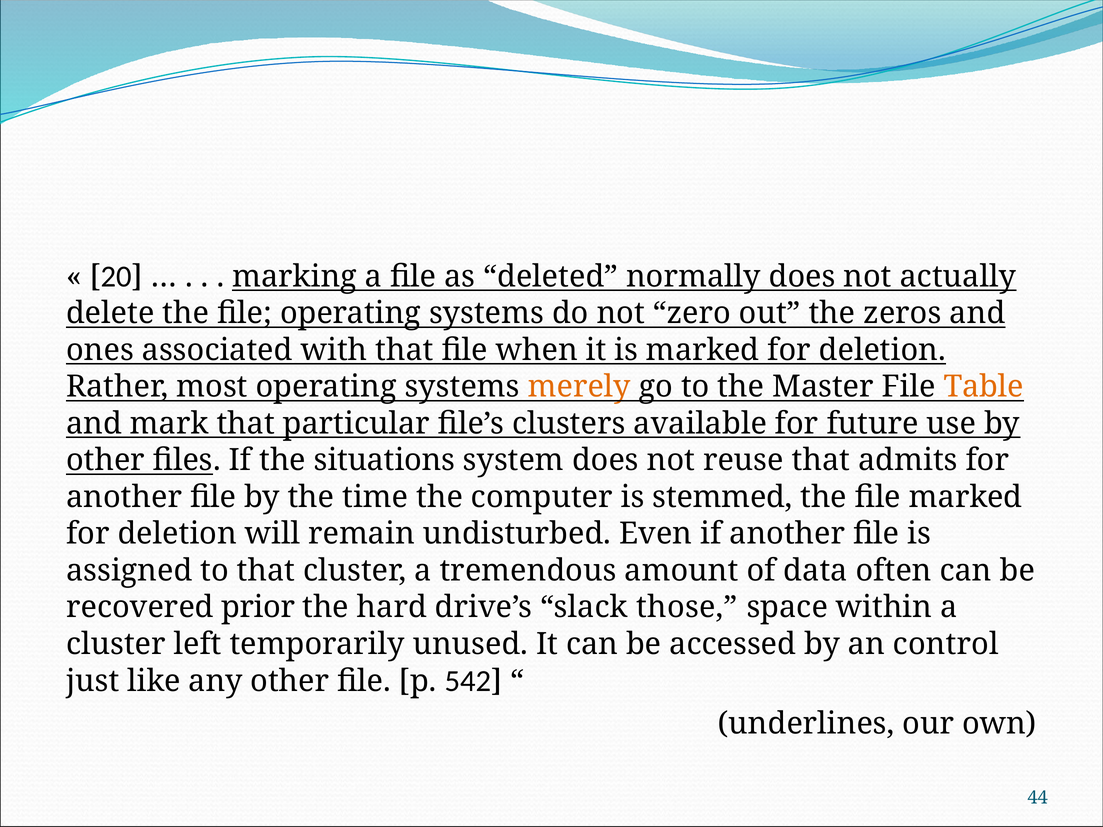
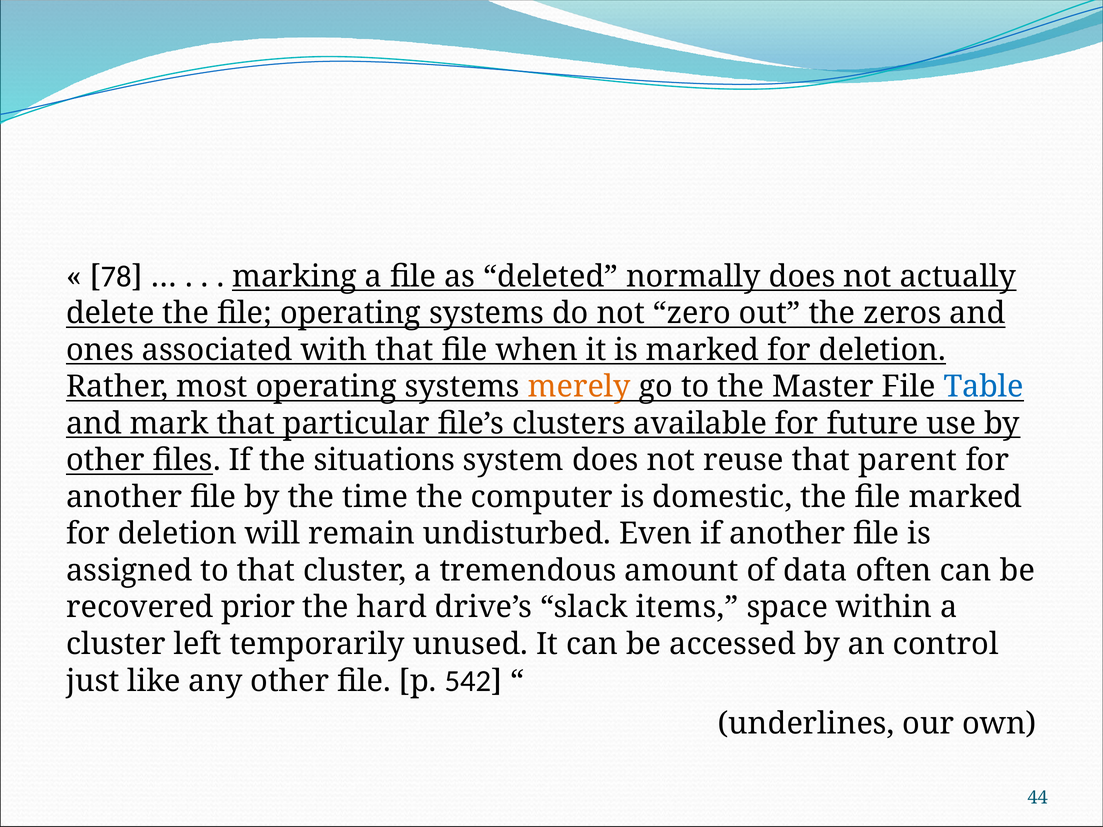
20: 20 -> 78 (116, 277)
Table colour: orange -> blue (984, 387)
admits: admits -> parent (908, 460)
stemmed: stemmed -> domestic (722, 497)
those: those -> items (687, 608)
